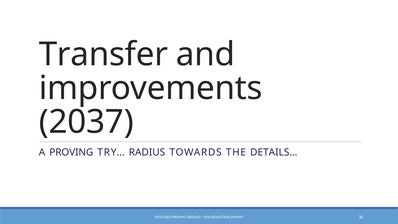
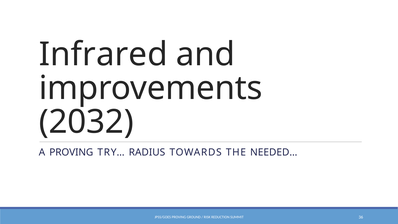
Transfer: Transfer -> Infrared (103, 54)
2037: 2037 -> 2032 (86, 122)
DETAILS…: DETAILS… -> NEEDED… (274, 152)
